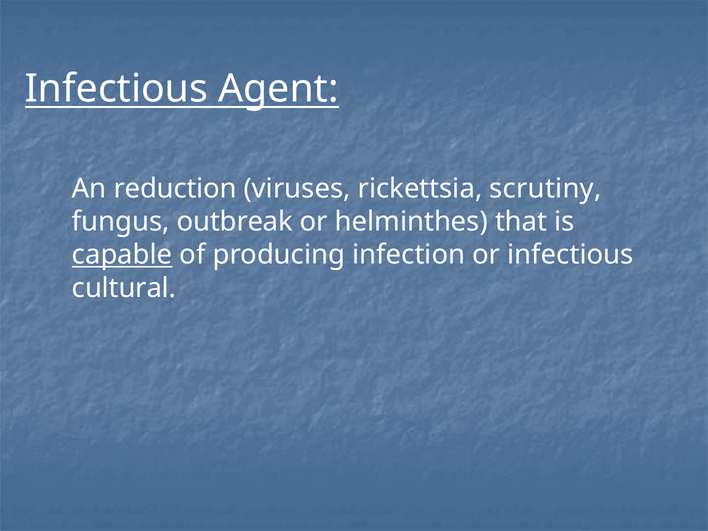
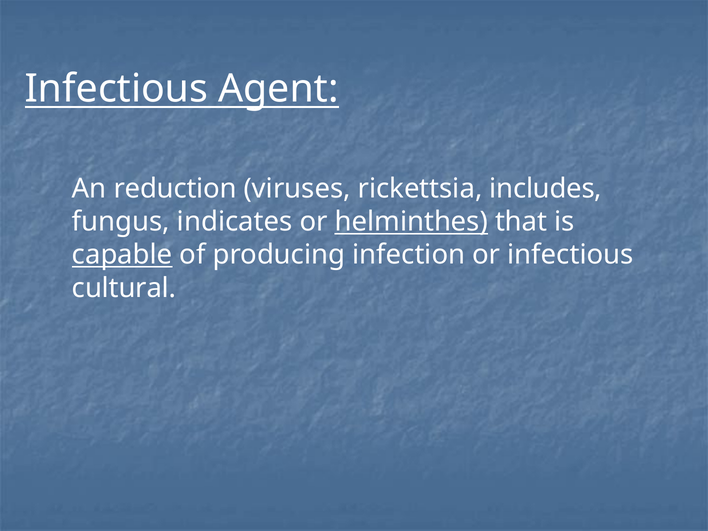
scrutiny: scrutiny -> includes (546, 189)
outbreak: outbreak -> indicates (235, 222)
helminthes underline: none -> present (411, 222)
